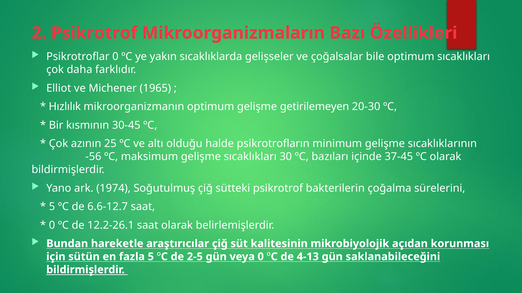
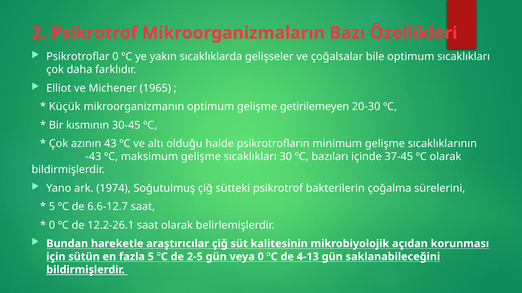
Hızlılık: Hızlılık -> Küçük (65, 107)
25: 25 -> 43 (110, 144)
-56: -56 -> -43 (93, 157)
